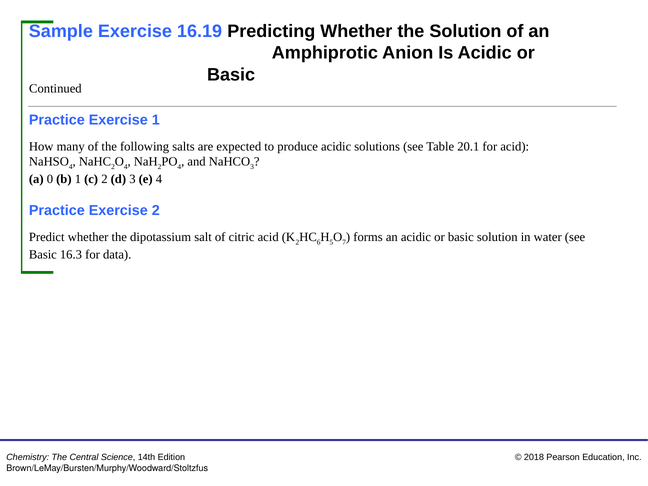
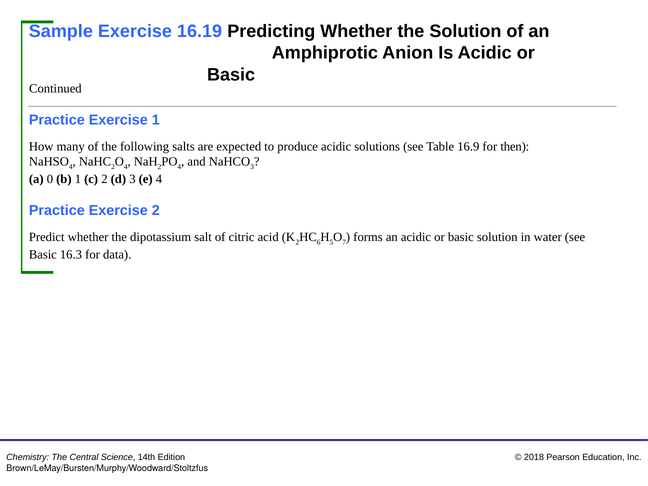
20.1: 20.1 -> 16.9 (468, 147)
for acid: acid -> then (515, 147)
